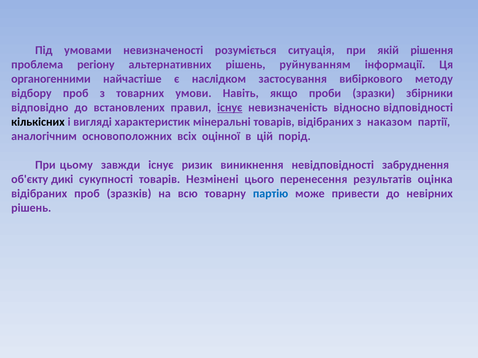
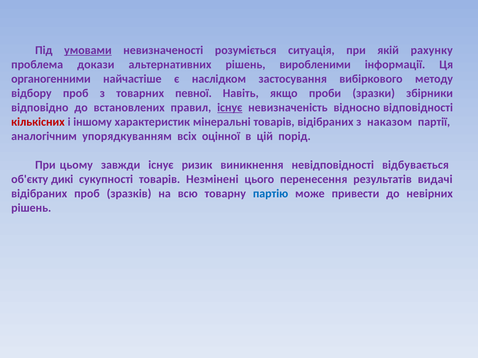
умовами underline: none -> present (88, 50)
рішення: рішення -> рахунку (432, 50)
регіону: регіону -> докази (96, 65)
руйнуванням: руйнуванням -> виробленими (315, 65)
умови: умови -> певної (193, 93)
кількісних colour: black -> red (38, 122)
вигляді: вигляді -> іншому (93, 122)
основоположних: основоположних -> упорядкуванням (127, 136)
забруднення: забруднення -> відбувається (415, 165)
оцінка: оцінка -> видачі (435, 179)
